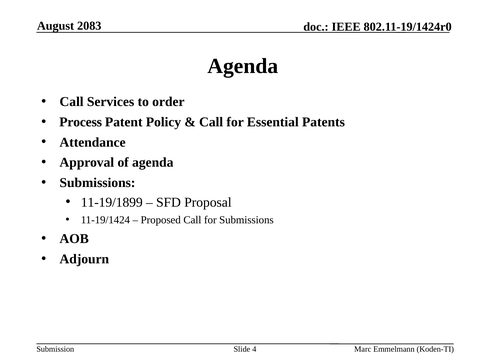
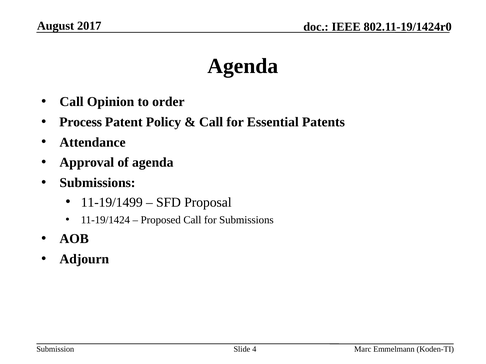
2083: 2083 -> 2017 (89, 26)
Services: Services -> Opinion (111, 102)
11-19/1899: 11-19/1899 -> 11-19/1499 (112, 203)
